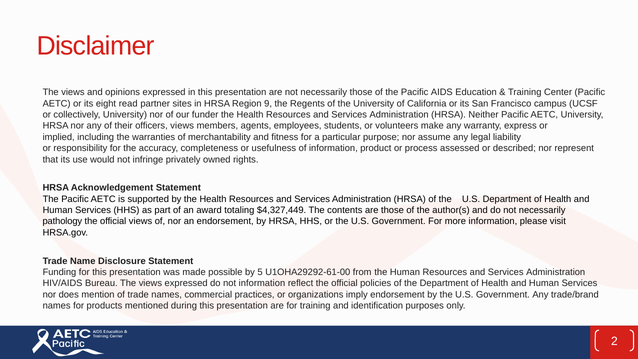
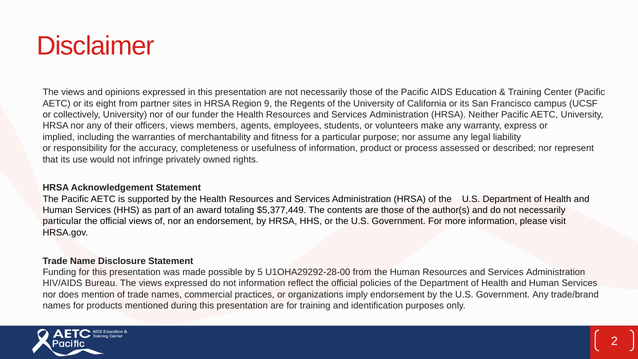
eight read: read -> from (128, 104)
$4,327,449: $4,327,449 -> $5,377,449 (282, 210)
pathology: pathology -> particular (62, 221)
U1OHA29292‐61‐00: U1OHA29292‐61‐00 -> U1OHA29292‐28‐00 (308, 272)
